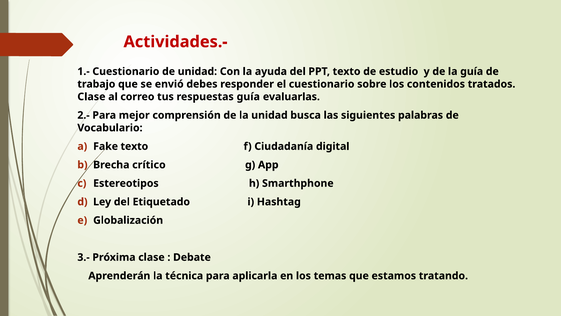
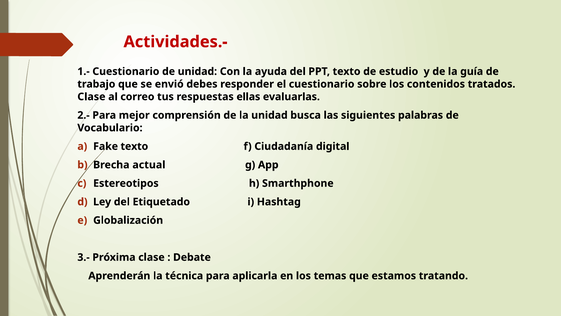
respuestas guía: guía -> ellas (248, 97)
crítico: crítico -> actual (149, 165)
